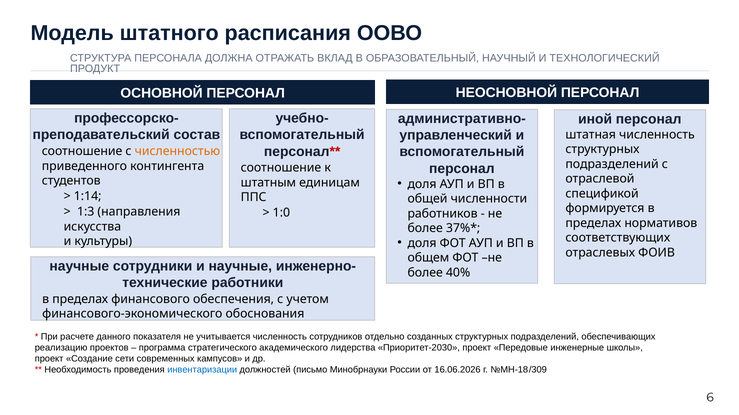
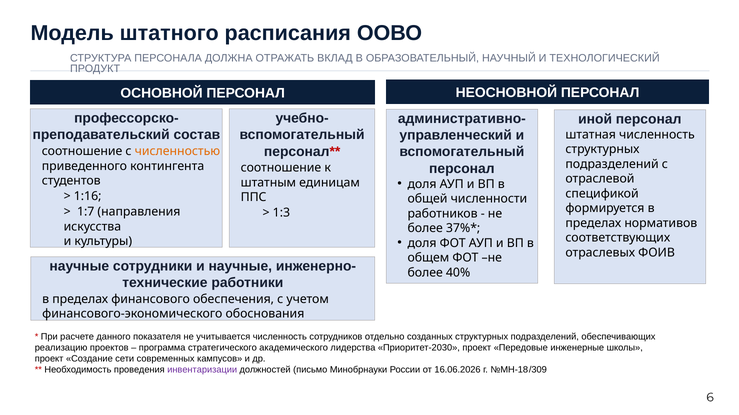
1:14: 1:14 -> 1:16 (88, 197)
1:3: 1:3 -> 1:7 (86, 212)
1:0: 1:0 -> 1:3 (281, 213)
инвентаризации colour: blue -> purple (202, 371)
